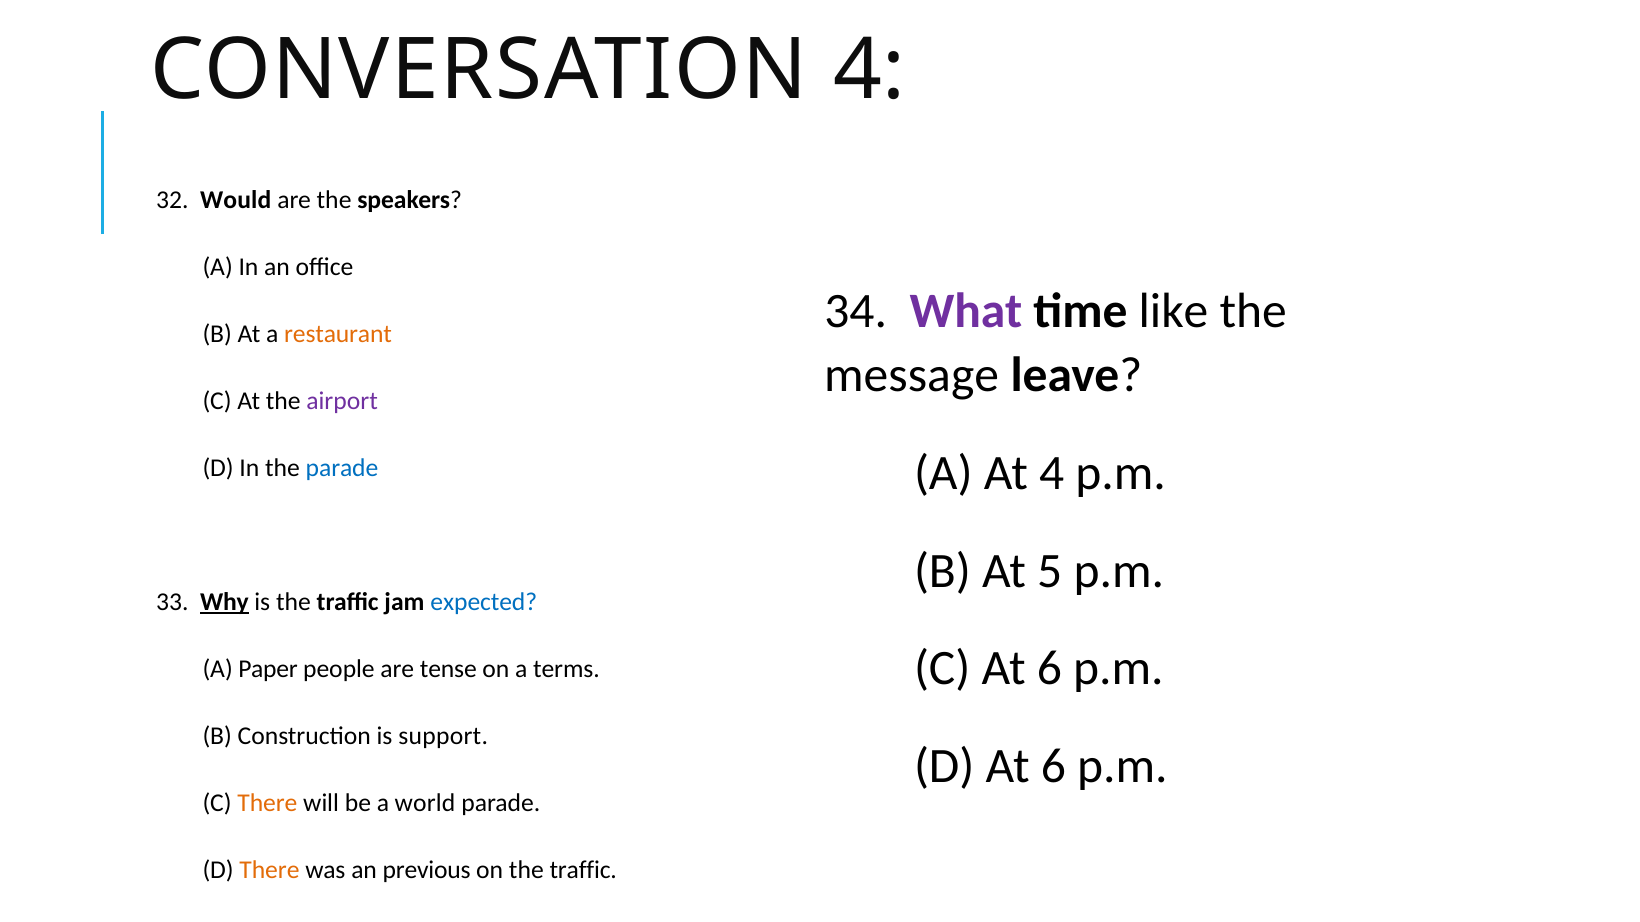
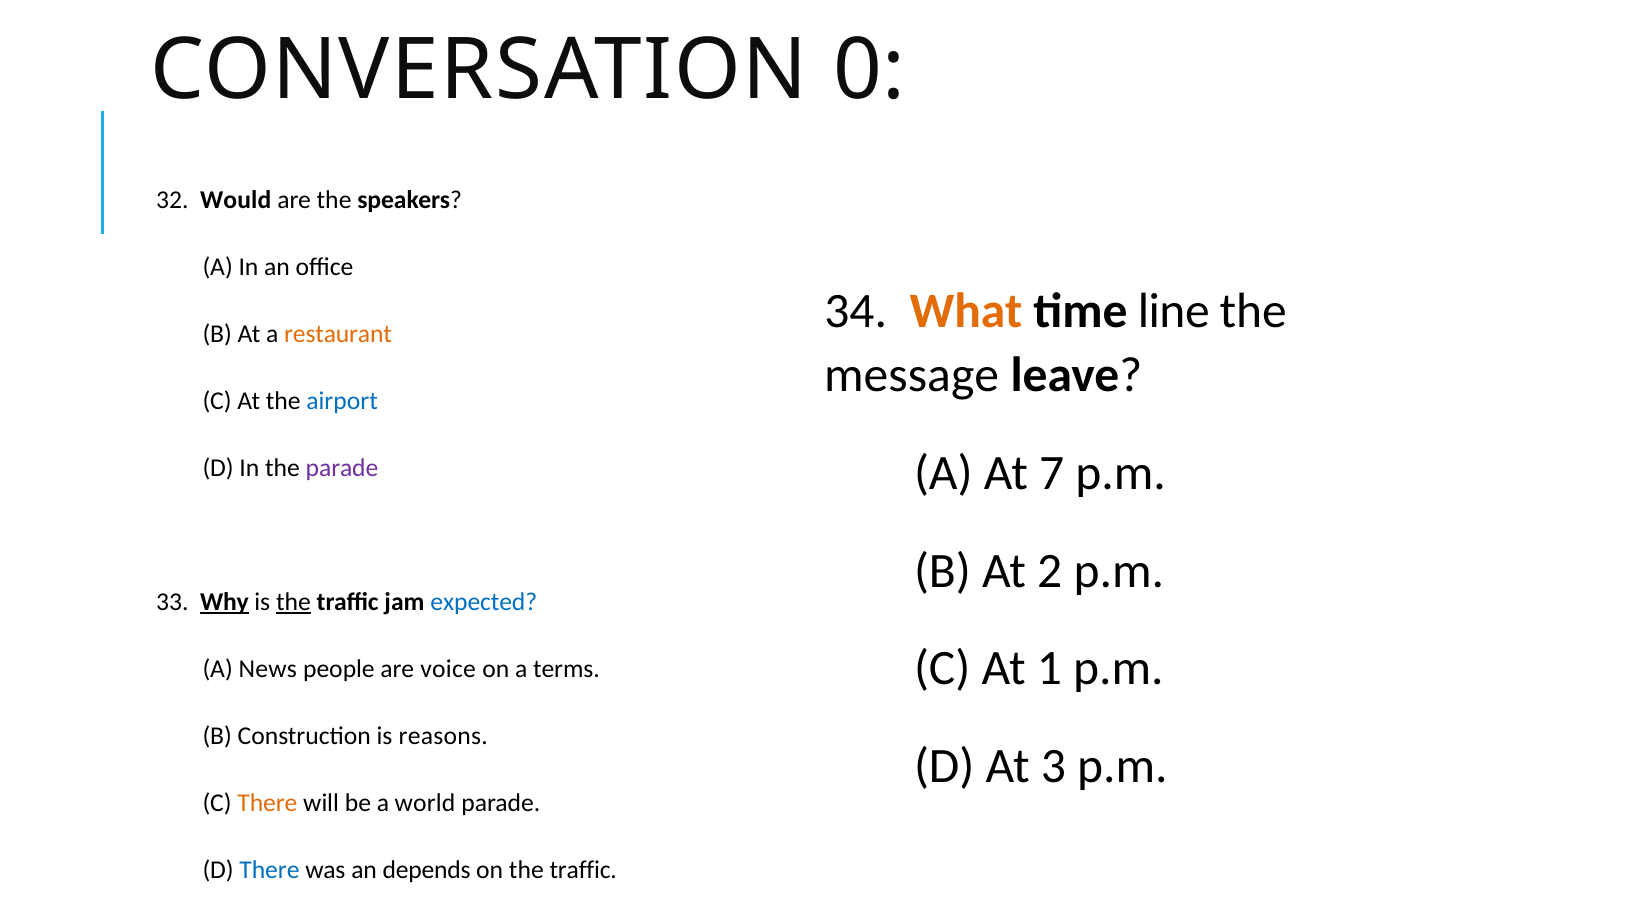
CONVERSATION 4: 4 -> 0 (869, 70)
What colour: purple -> orange (966, 312)
like: like -> line (1174, 312)
airport colour: purple -> blue (342, 401)
At 4: 4 -> 7 (1052, 473)
parade colour: blue -> purple (342, 468)
5: 5 -> 2 (1050, 571)
the underline: none -> present (293, 602)
C At 6: 6 -> 1 (1049, 669)
Paper: Paper -> News (268, 669)
tense: tense -> voice (448, 669)
support: support -> reasons (443, 736)
D At 6: 6 -> 3 (1053, 767)
There colour: orange -> blue (269, 870)
previous: previous -> depends (427, 870)
